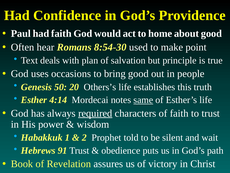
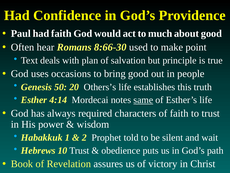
home: home -> much (160, 33)
8:54-30: 8:54-30 -> 8:66-30 (110, 47)
required underline: present -> none (95, 113)
91: 91 -> 10 (62, 150)
